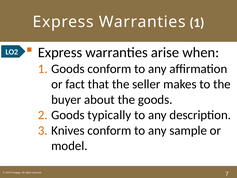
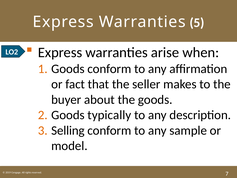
Warranties 1: 1 -> 5 (197, 23)
Knives: Knives -> Selling (68, 130)
